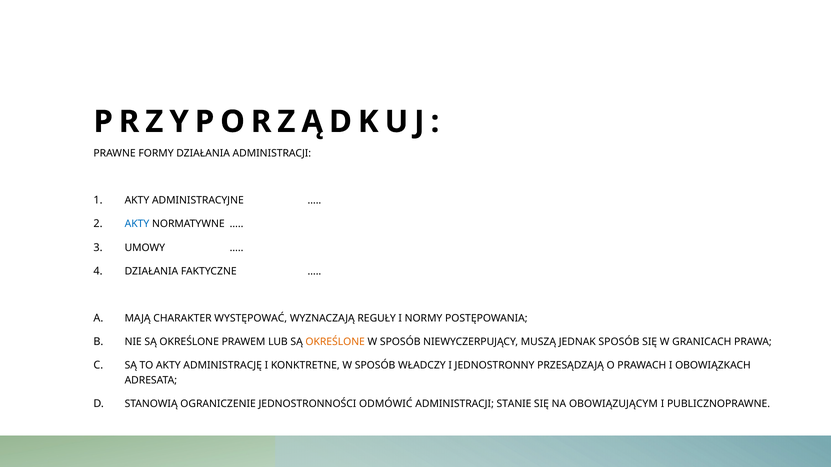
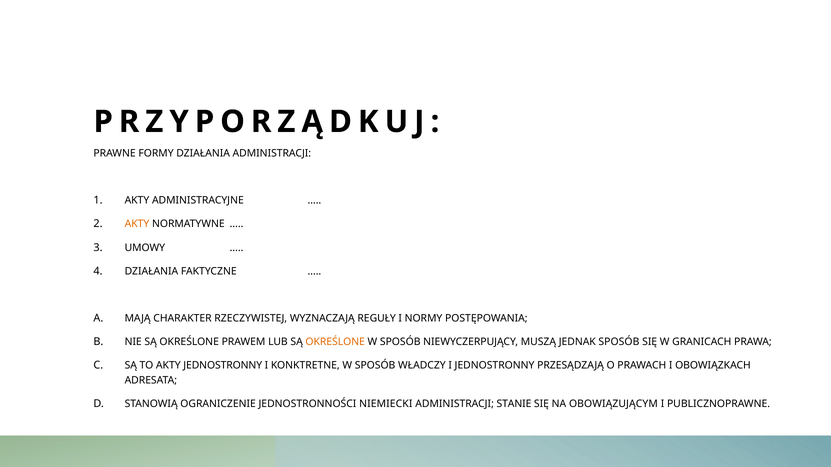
AKTY colour: blue -> orange (137, 224)
WYSTĘPOWAĆ: WYSTĘPOWAĆ -> RZECZYWISTEJ (251, 319)
AKTY ADMINISTRACJĘ: ADMINISTRACJĘ -> JEDNOSTRONNY (223, 366)
ODMÓWIĆ: ODMÓWIĆ -> NIEMIECKI (386, 404)
